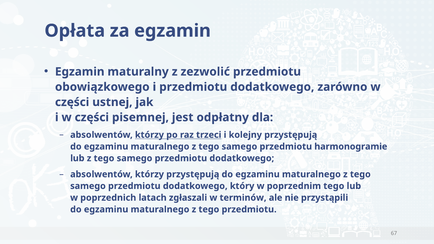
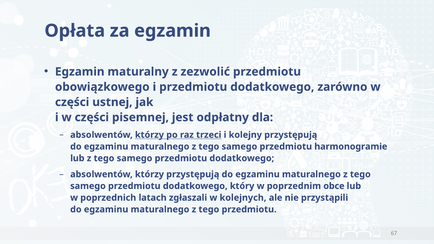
poprzednim tego: tego -> obce (334, 186)
terminów: terminów -> kolejnych (243, 198)
